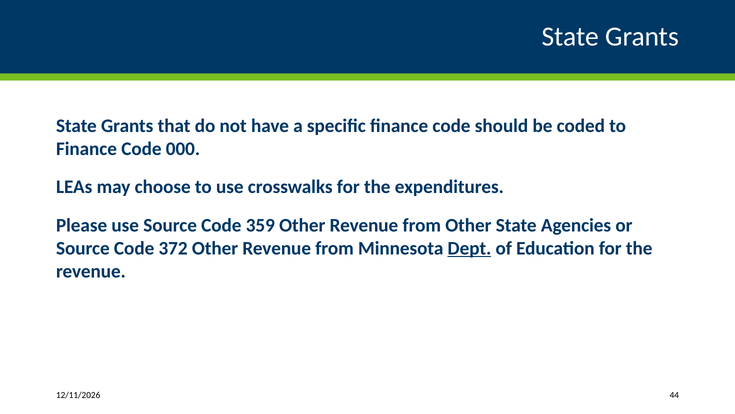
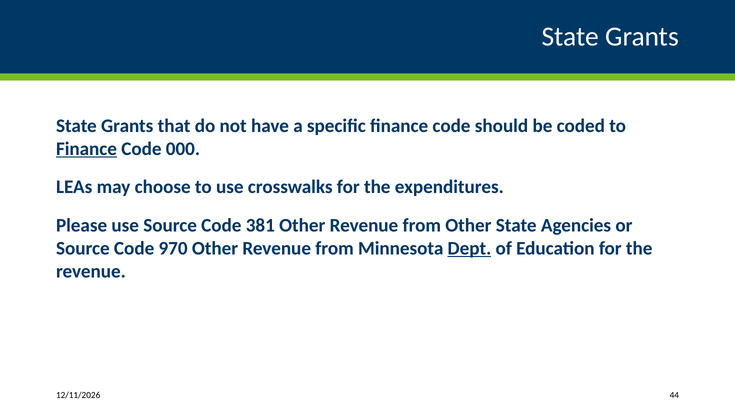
Finance underline: none -> present (87, 149)
359: 359 -> 381 (260, 225)
372: 372 -> 970 (173, 248)
